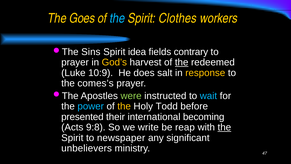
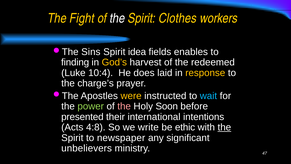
Goes: Goes -> Fight (82, 18)
the colour: light blue -> white (117, 18)
contrary: contrary -> enables (191, 52)
prayer: prayer -> finding (75, 62)
the underline: present -> none (182, 62)
10:9: 10:9 -> 10:4 (101, 73)
salt: salt -> laid (165, 73)
comes’s: comes’s -> charge’s (96, 83)
were colour: light green -> yellow (131, 96)
power colour: light blue -> light green (91, 106)
the colour: yellow -> pink (124, 106)
Todd: Todd -> Soon (167, 106)
becoming: becoming -> intentions (204, 117)
9:8: 9:8 -> 4:8 (96, 127)
reap: reap -> ethic (185, 127)
